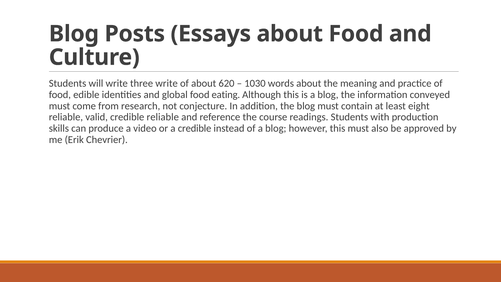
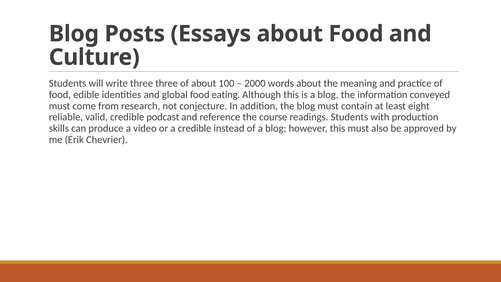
three write: write -> three (167, 83)
620: 620 -> 100 (226, 83)
1030: 1030 -> 2000 (255, 83)
credible reliable: reliable -> podcast (163, 117)
